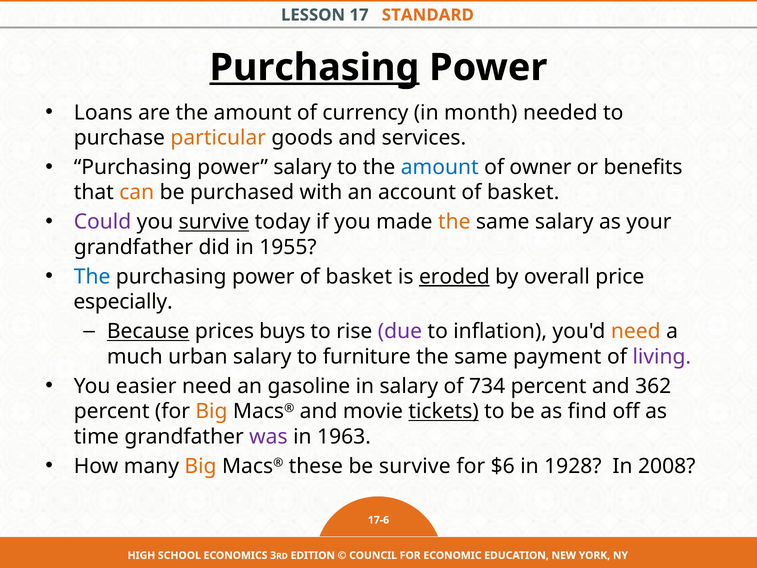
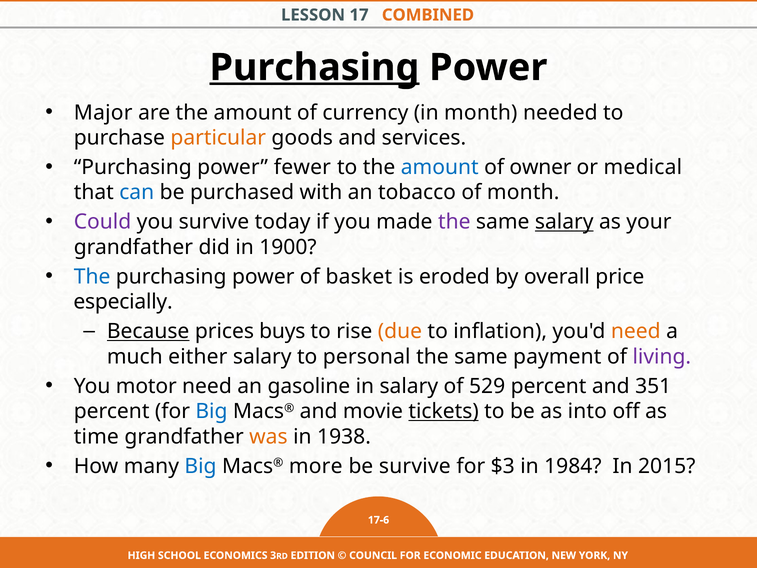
STANDARD: STANDARD -> COMBINED (428, 15)
Loans: Loans -> Major (103, 113)
power salary: salary -> fewer (302, 167)
benefits: benefits -> medical (643, 167)
can colour: orange -> blue (137, 192)
account: account -> tobacco (417, 192)
basket: basket -> month (523, 192)
survive underline: present -> none (214, 222)
the colour: orange -> purple (454, 222)
salary underline: none -> present (564, 222)
1955: 1955 -> 1900 (288, 247)
eroded underline: present -> none (454, 277)
due colour: purple -> orange (400, 331)
urban: urban -> either (198, 357)
furniture: furniture -> personal (367, 357)
easier: easier -> motor (146, 386)
734: 734 -> 529 (487, 386)
362: 362 -> 351 (653, 386)
Big colour: orange -> blue (211, 411)
find: find -> into (587, 411)
was colour: purple -> orange (268, 436)
1963: 1963 -> 1938 (344, 436)
Big colour: orange -> blue (201, 466)
these: these -> more (316, 466)
$6: $6 -> $3 (503, 466)
1928: 1928 -> 1984 (573, 466)
2008: 2008 -> 2015 (667, 466)
